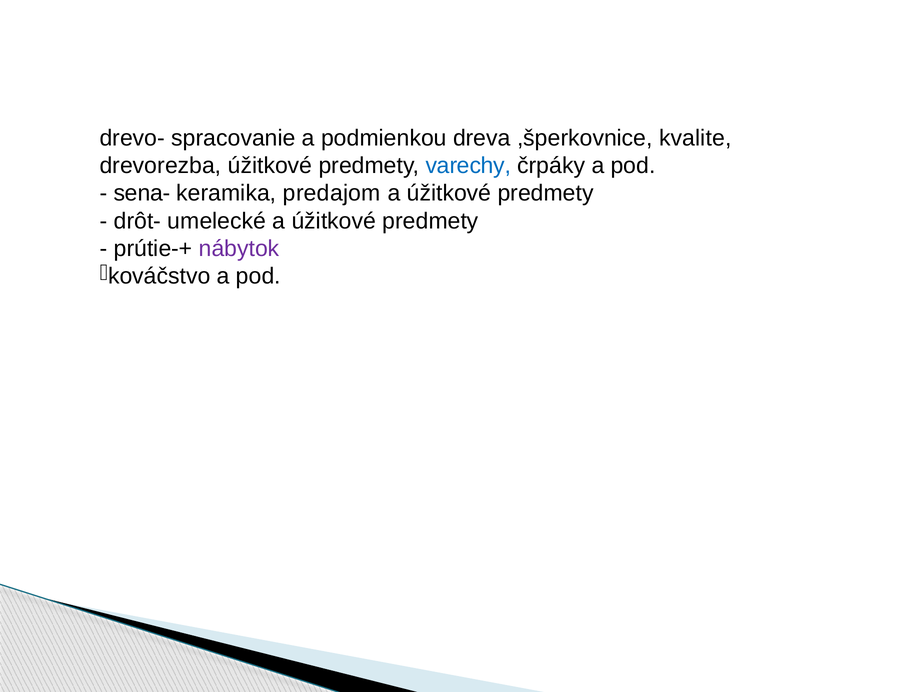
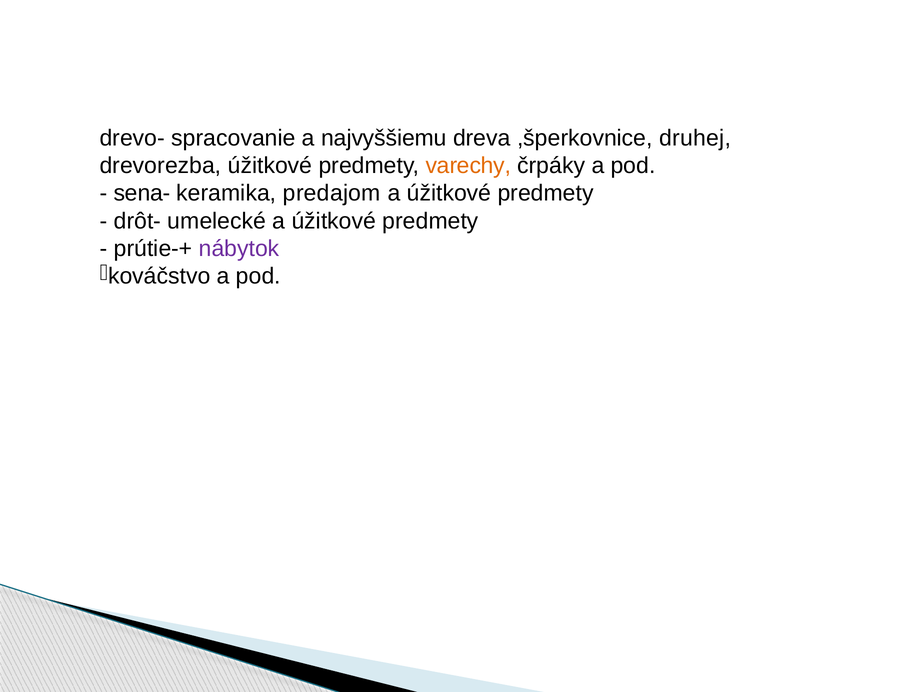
podmienkou: podmienkou -> najvyššiemu (384, 138)
kvalite: kvalite -> druhej (695, 138)
varechy colour: blue -> orange (468, 166)
